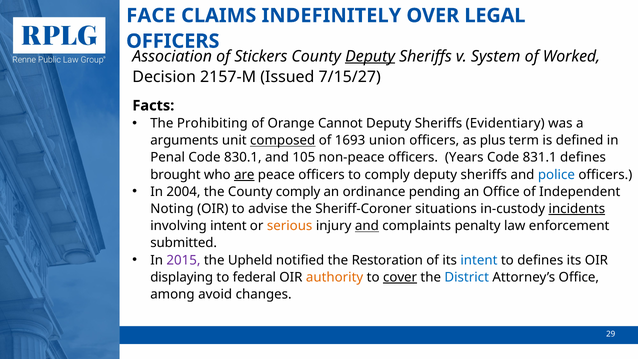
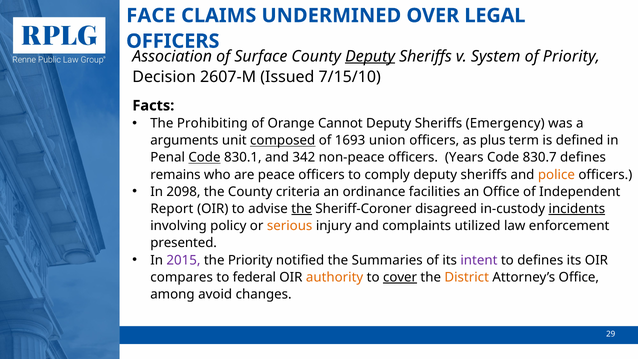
INDEFINITELY: INDEFINITELY -> UNDERMINED (331, 16)
Stickers: Stickers -> Surface (261, 56)
of Worked: Worked -> Priority (571, 56)
2157-M: 2157-M -> 2607-M (228, 77)
7/15/27: 7/15/27 -> 7/15/10 (350, 77)
Evidentiary: Evidentiary -> Emergency (505, 123)
Code underline: none -> present (204, 158)
105: 105 -> 342 (304, 158)
831.1: 831.1 -> 830.7 (540, 158)
brought: brought -> remains (175, 175)
are underline: present -> none (244, 175)
police colour: blue -> orange (556, 175)
2004: 2004 -> 2098 (183, 192)
County comply: comply -> criteria (298, 192)
pending: pending -> facilities (434, 192)
Noting: Noting -> Report (172, 209)
the underline: none -> present (302, 209)
situations: situations -> disagreed (446, 209)
involving intent: intent -> policy (228, 226)
and underline: present -> none (367, 226)
penalty: penalty -> utilized (478, 226)
submitted: submitted -> presented (184, 243)
the Upheld: Upheld -> Priority (250, 260)
Restoration: Restoration -> Summaries (387, 260)
intent colour: blue -> purple (479, 260)
displaying: displaying -> compares (182, 277)
District colour: blue -> orange (467, 277)
